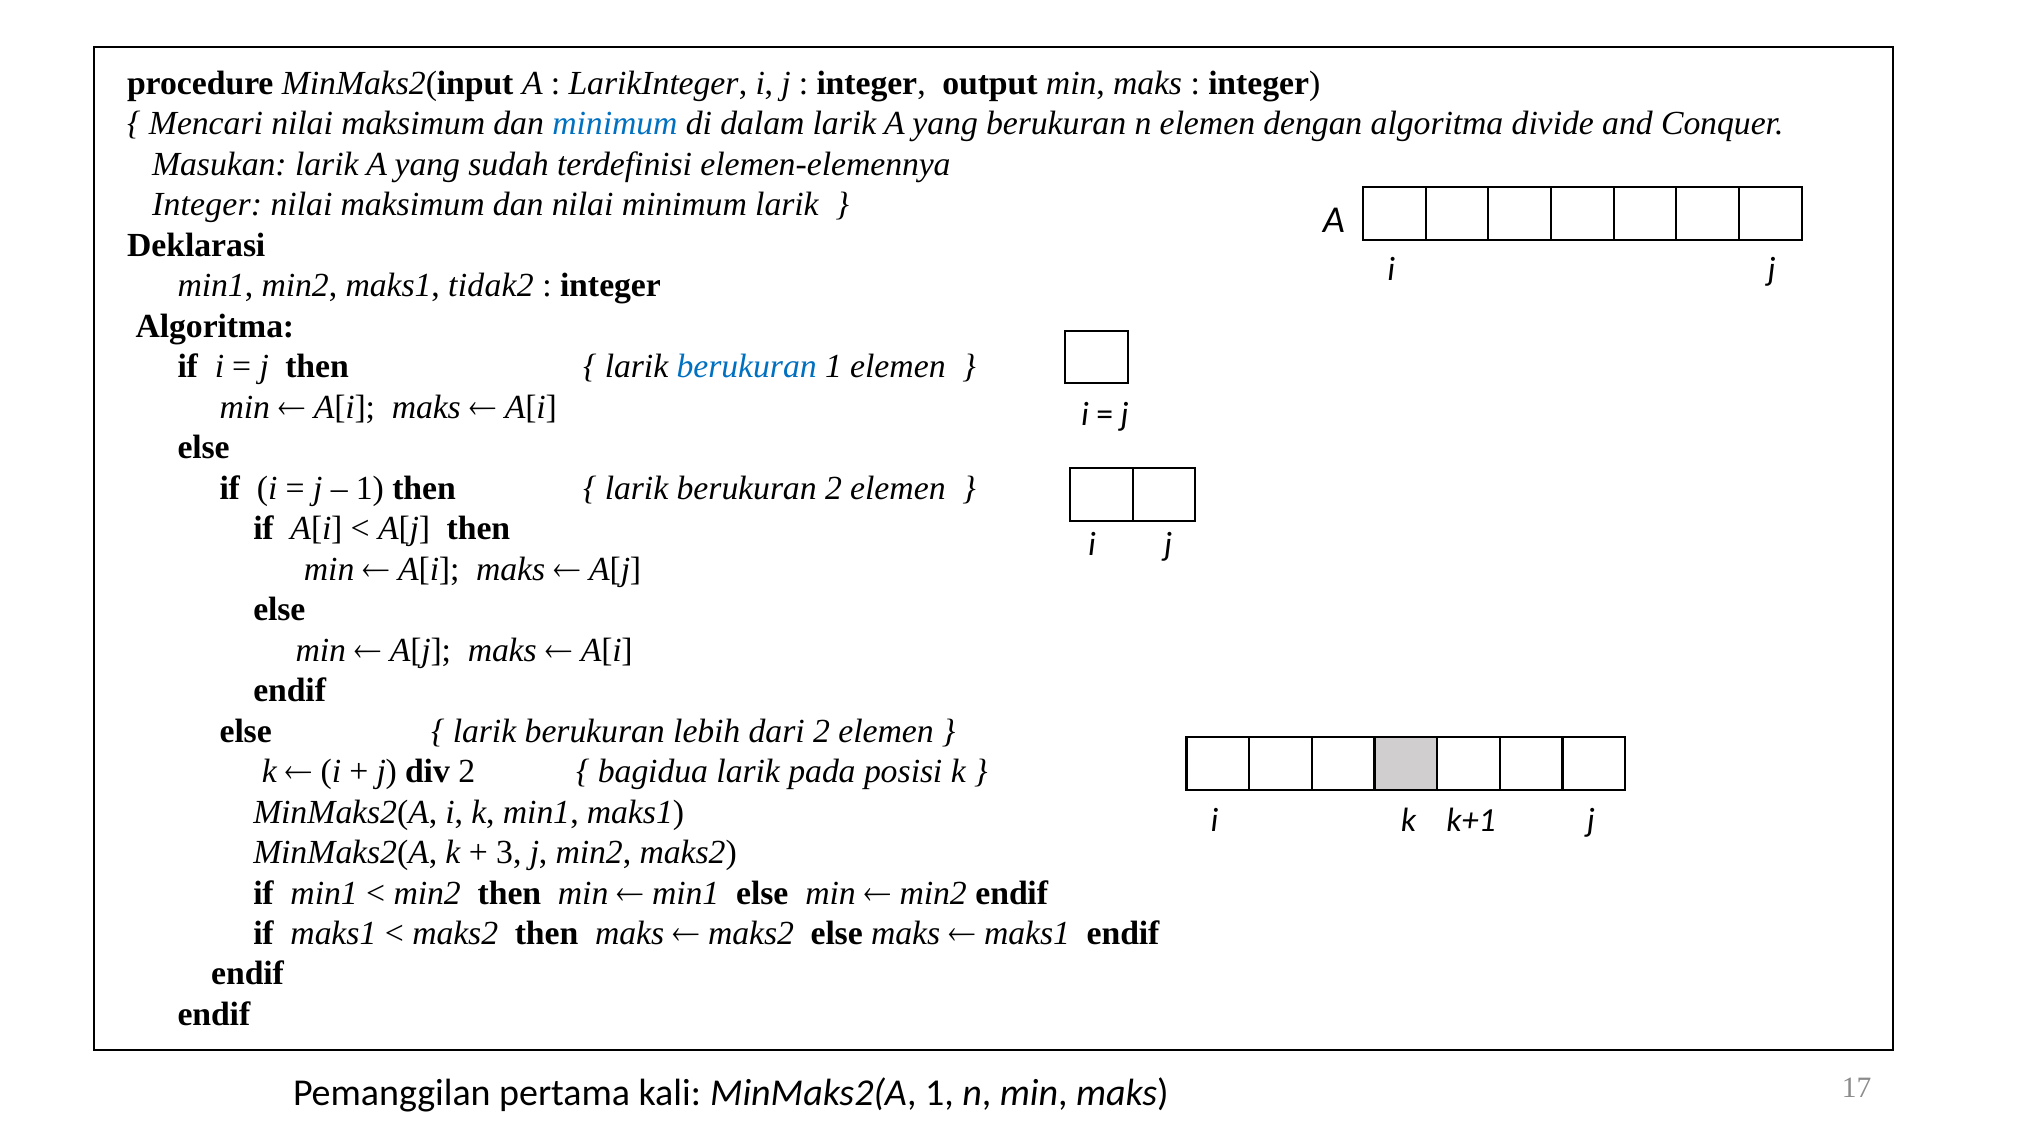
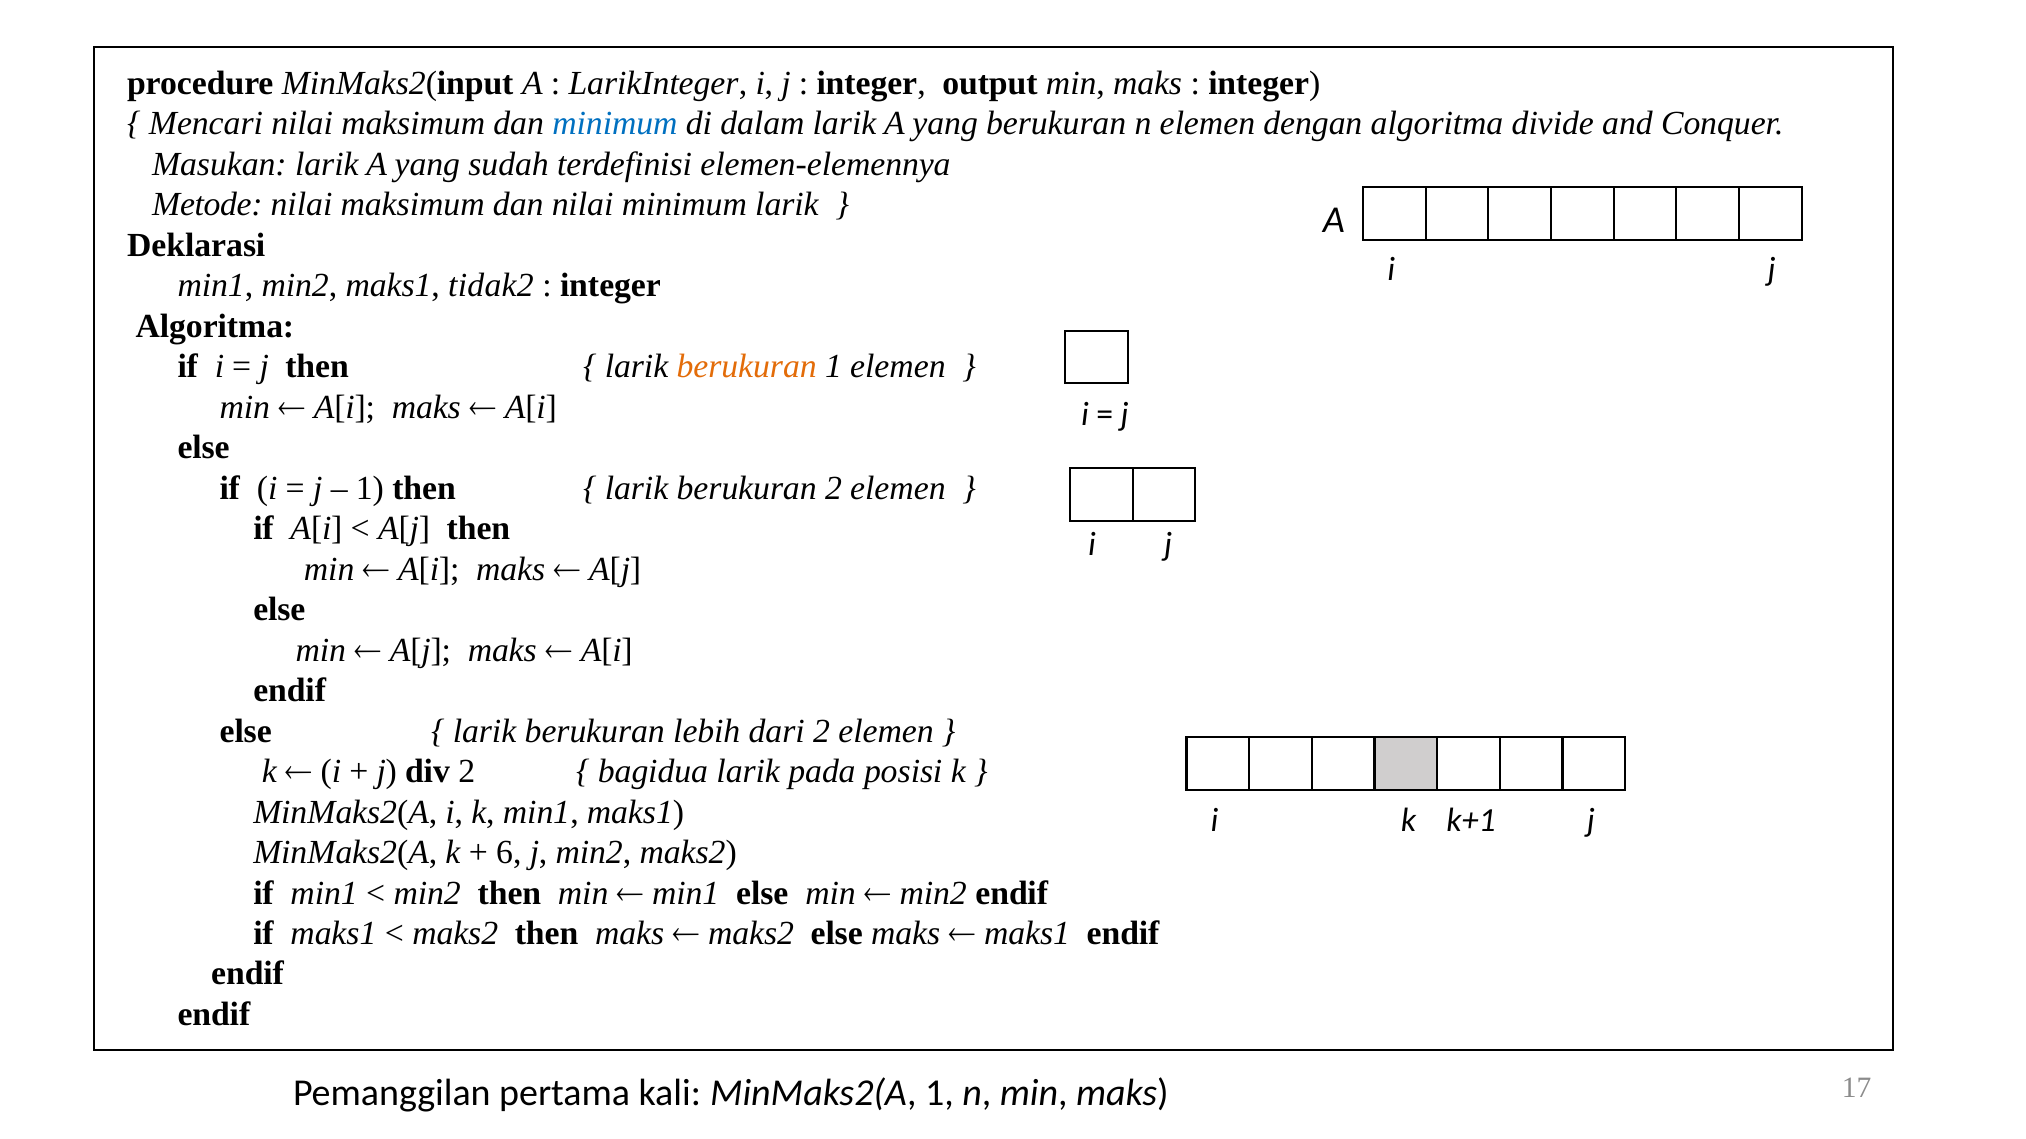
Integer: Integer -> Metode (207, 205)
berukuran colour: blue -> orange (747, 367)
3: 3 -> 6 (509, 853)
